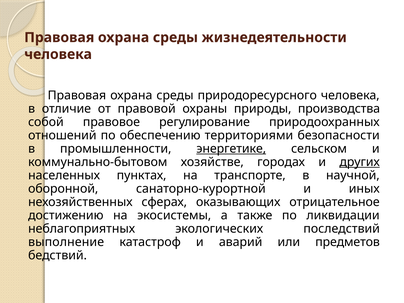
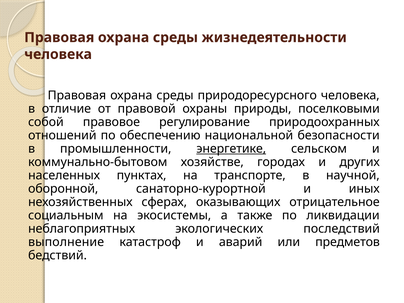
производства: производства -> поселковыми (339, 109)
территориями: территориями -> национальной (249, 135)
других underline: present -> none (360, 162)
достижению: достижению -> социальным (66, 215)
